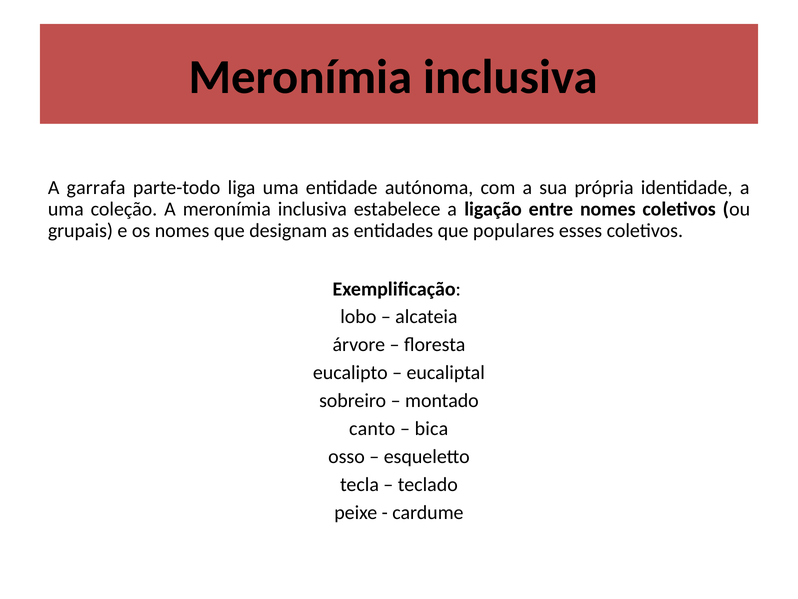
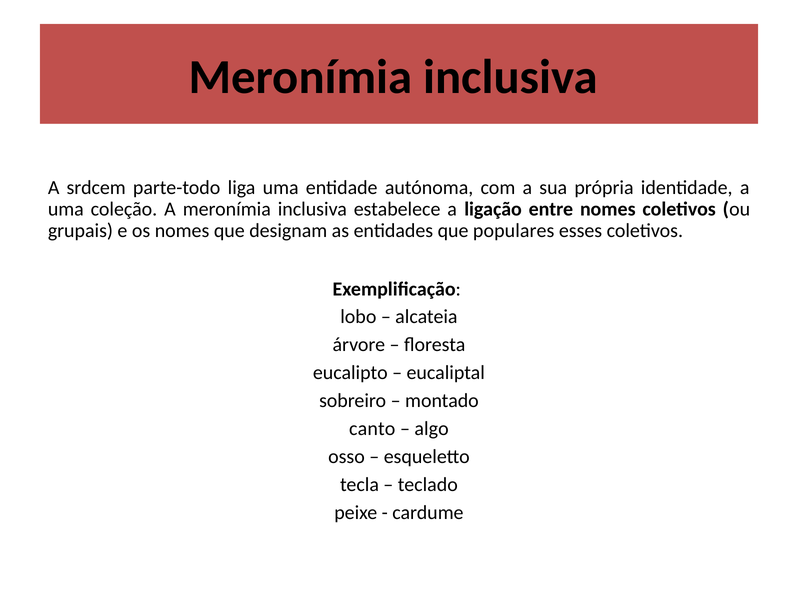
garrafa: garrafa -> srdcem (96, 187)
bica: bica -> algo (432, 428)
